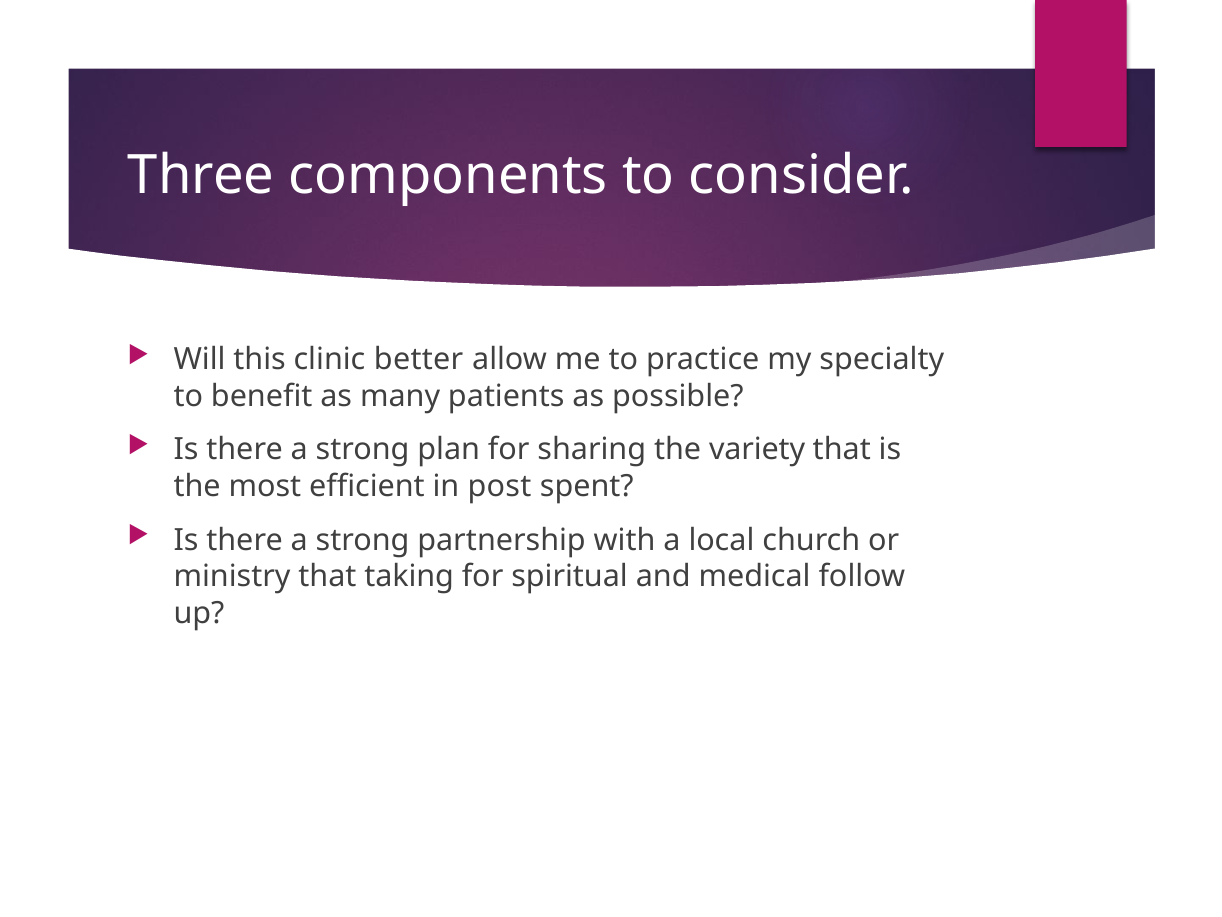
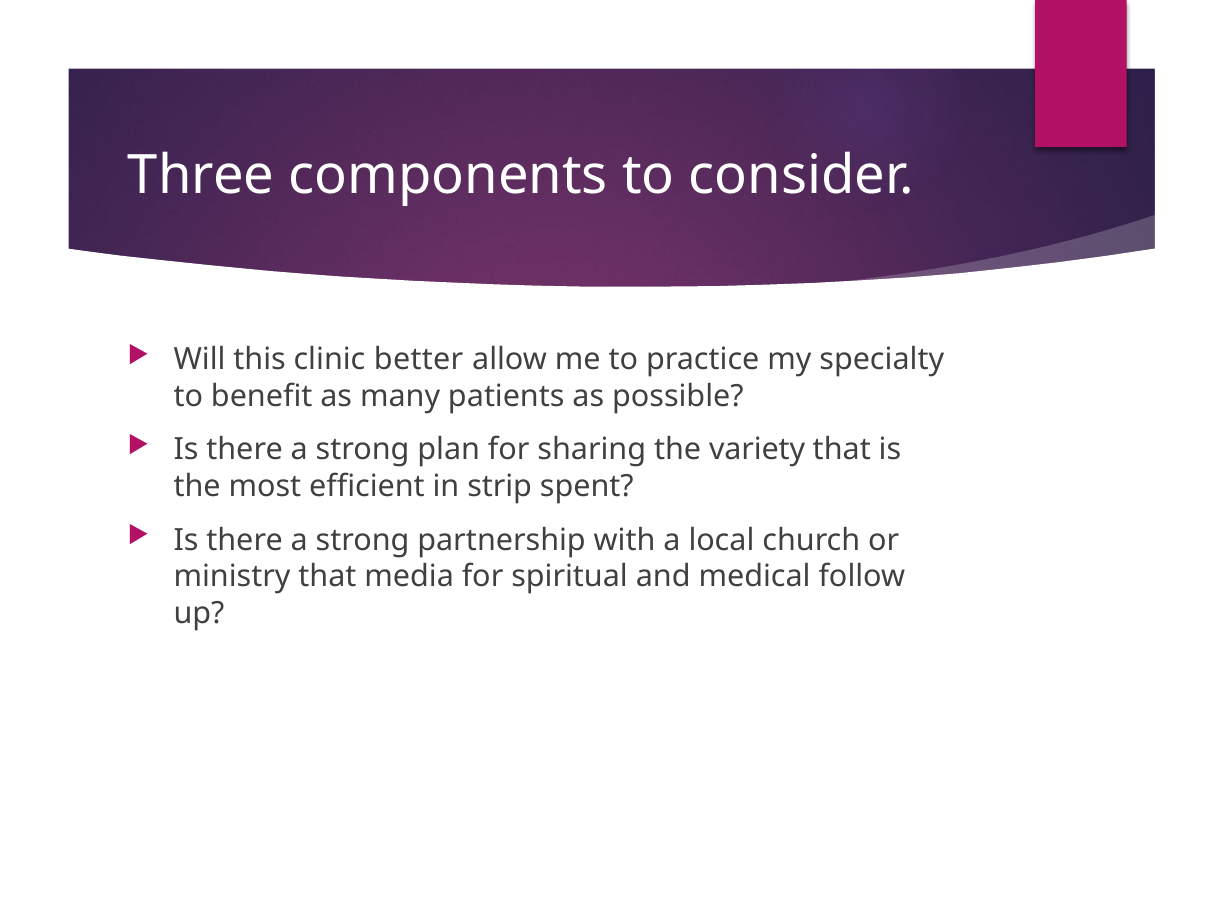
post: post -> strip (500, 486)
taking: taking -> media (409, 576)
